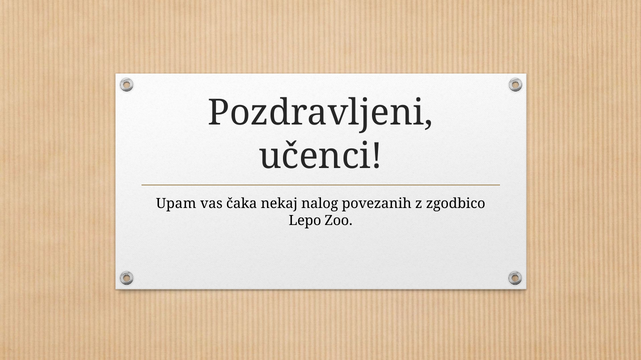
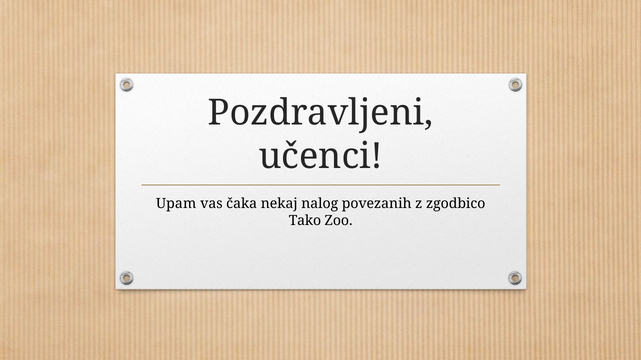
Lepo: Lepo -> Tako (305, 221)
